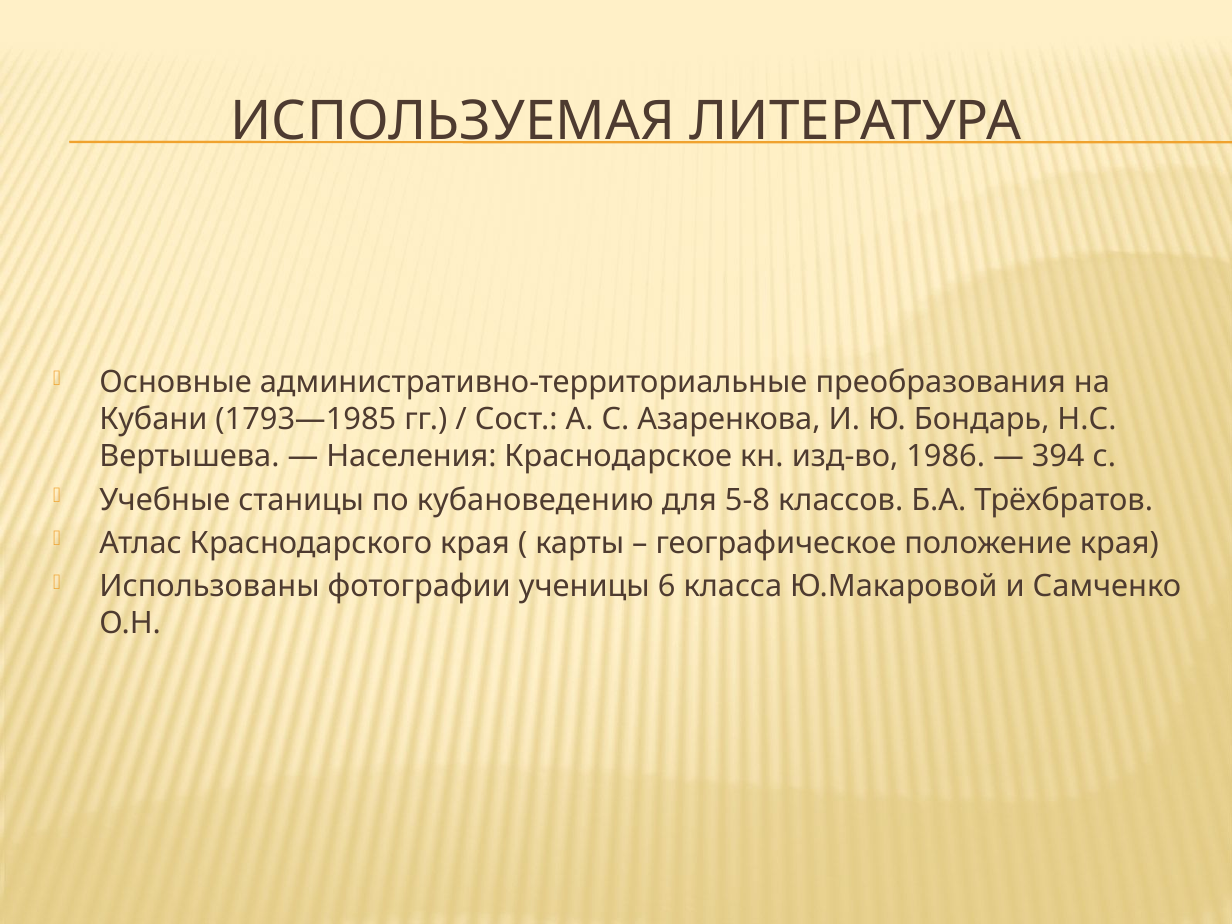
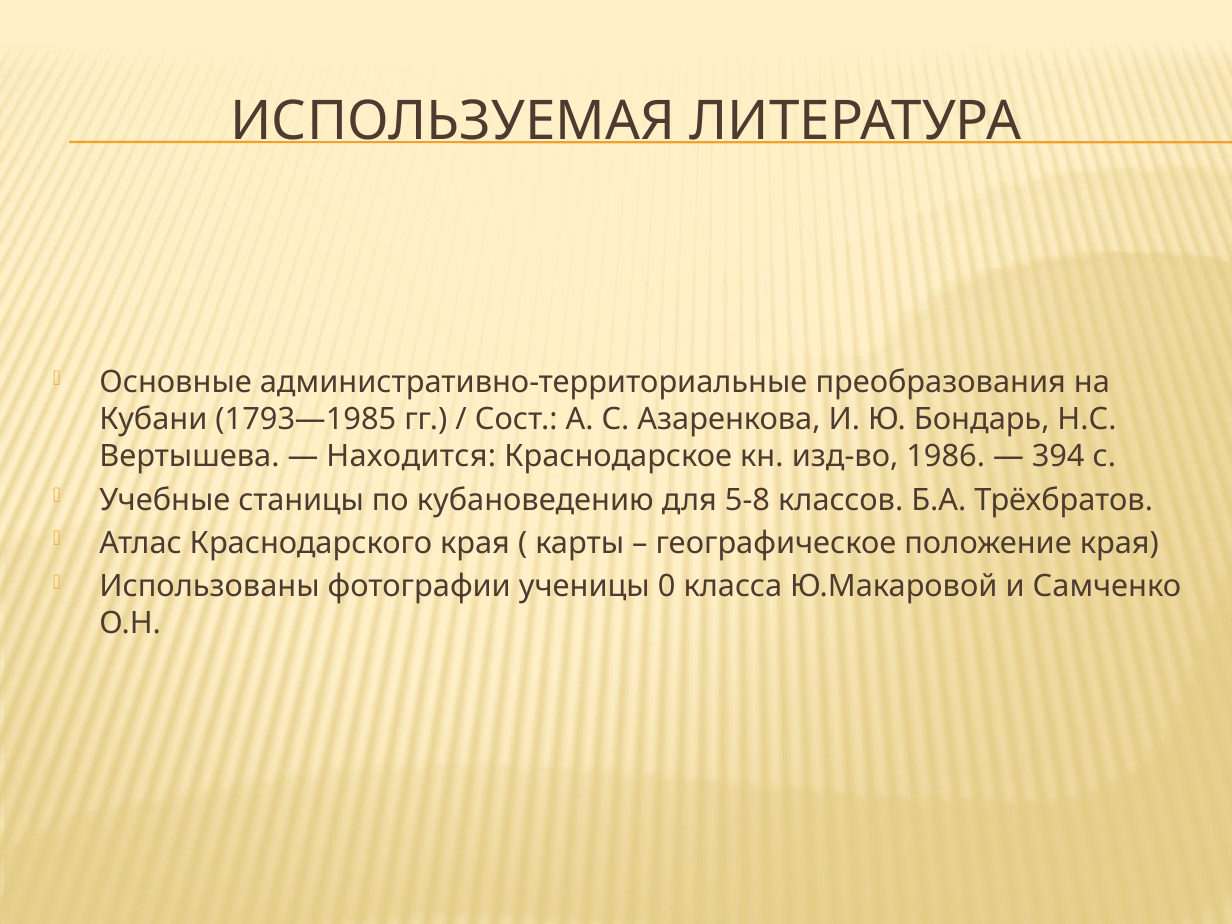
Населения: Населения -> Находится (411, 457)
6: 6 -> 0 (667, 586)
